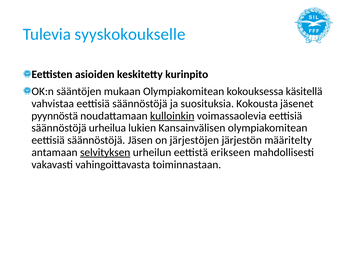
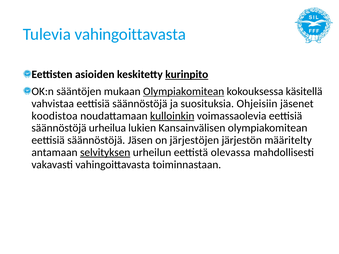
Tulevia syyskokoukselle: syyskokoukselle -> vahingoittavasta (130, 34)
kurinpito underline: none -> present (187, 75)
Olympiakomitean underline: none -> present (184, 91)
Kokousta: Kokousta -> Ohjeisiin (257, 104)
pyynnöstä: pyynnöstä -> koodistoa (55, 116)
erikseen: erikseen -> olevassa (231, 152)
